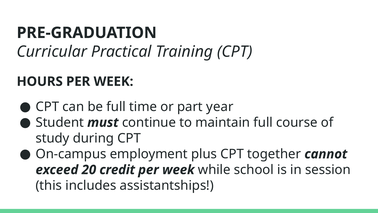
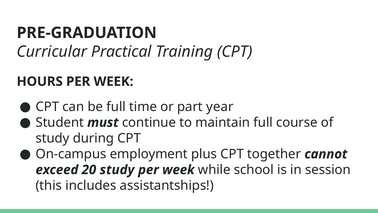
20 credit: credit -> study (117, 170)
